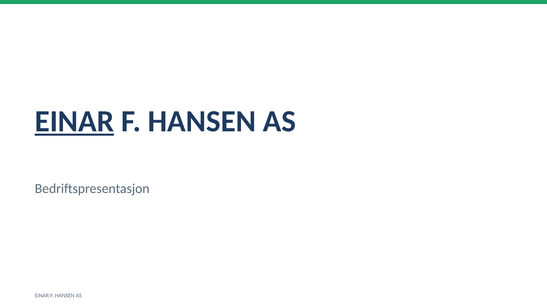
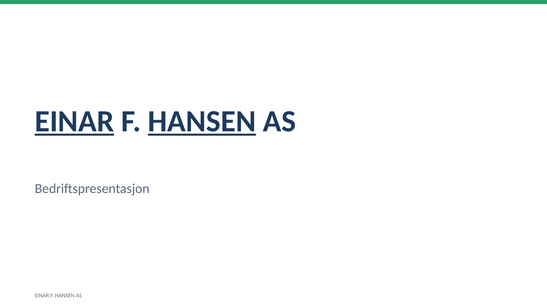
HANSEN underline: none -> present (202, 121)
